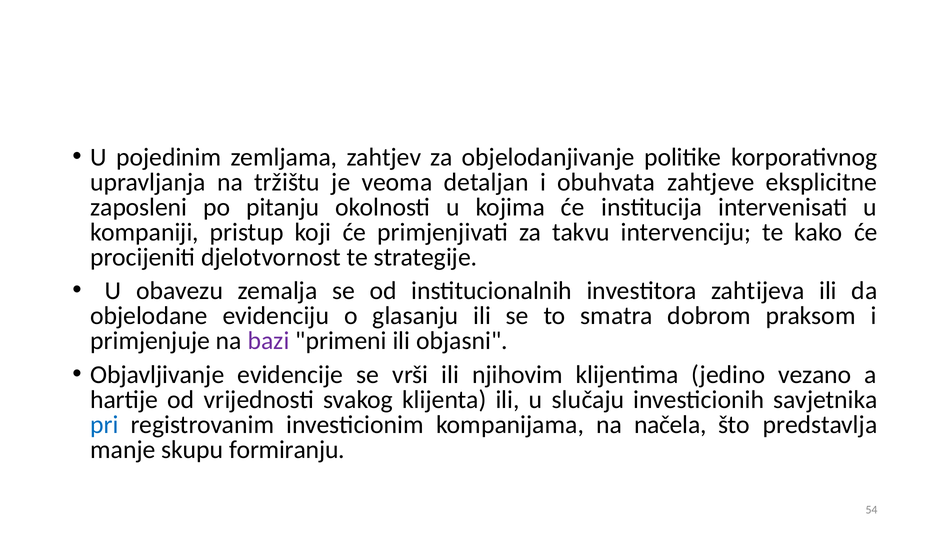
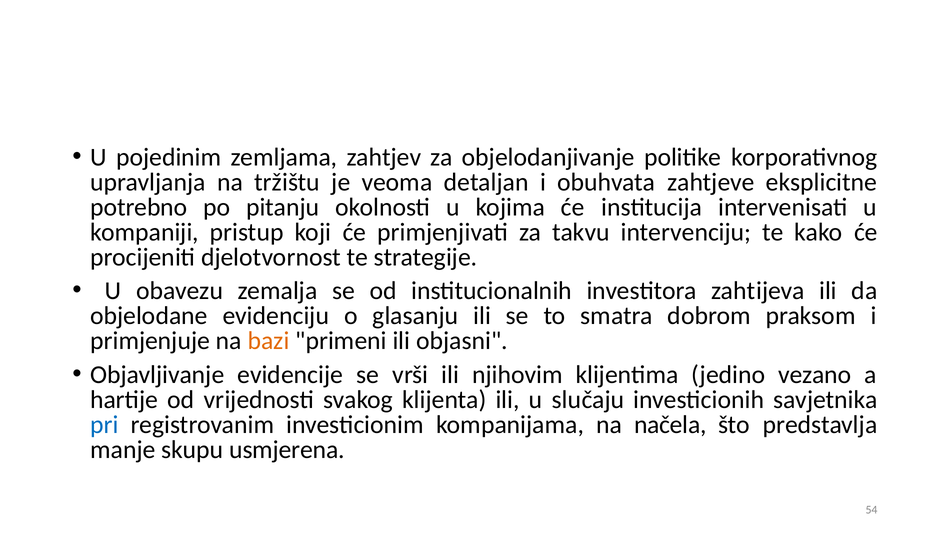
zaposleni: zaposleni -> potrebno (139, 207)
bazi colour: purple -> orange (269, 341)
formiranju: formiranju -> usmjerena (287, 450)
